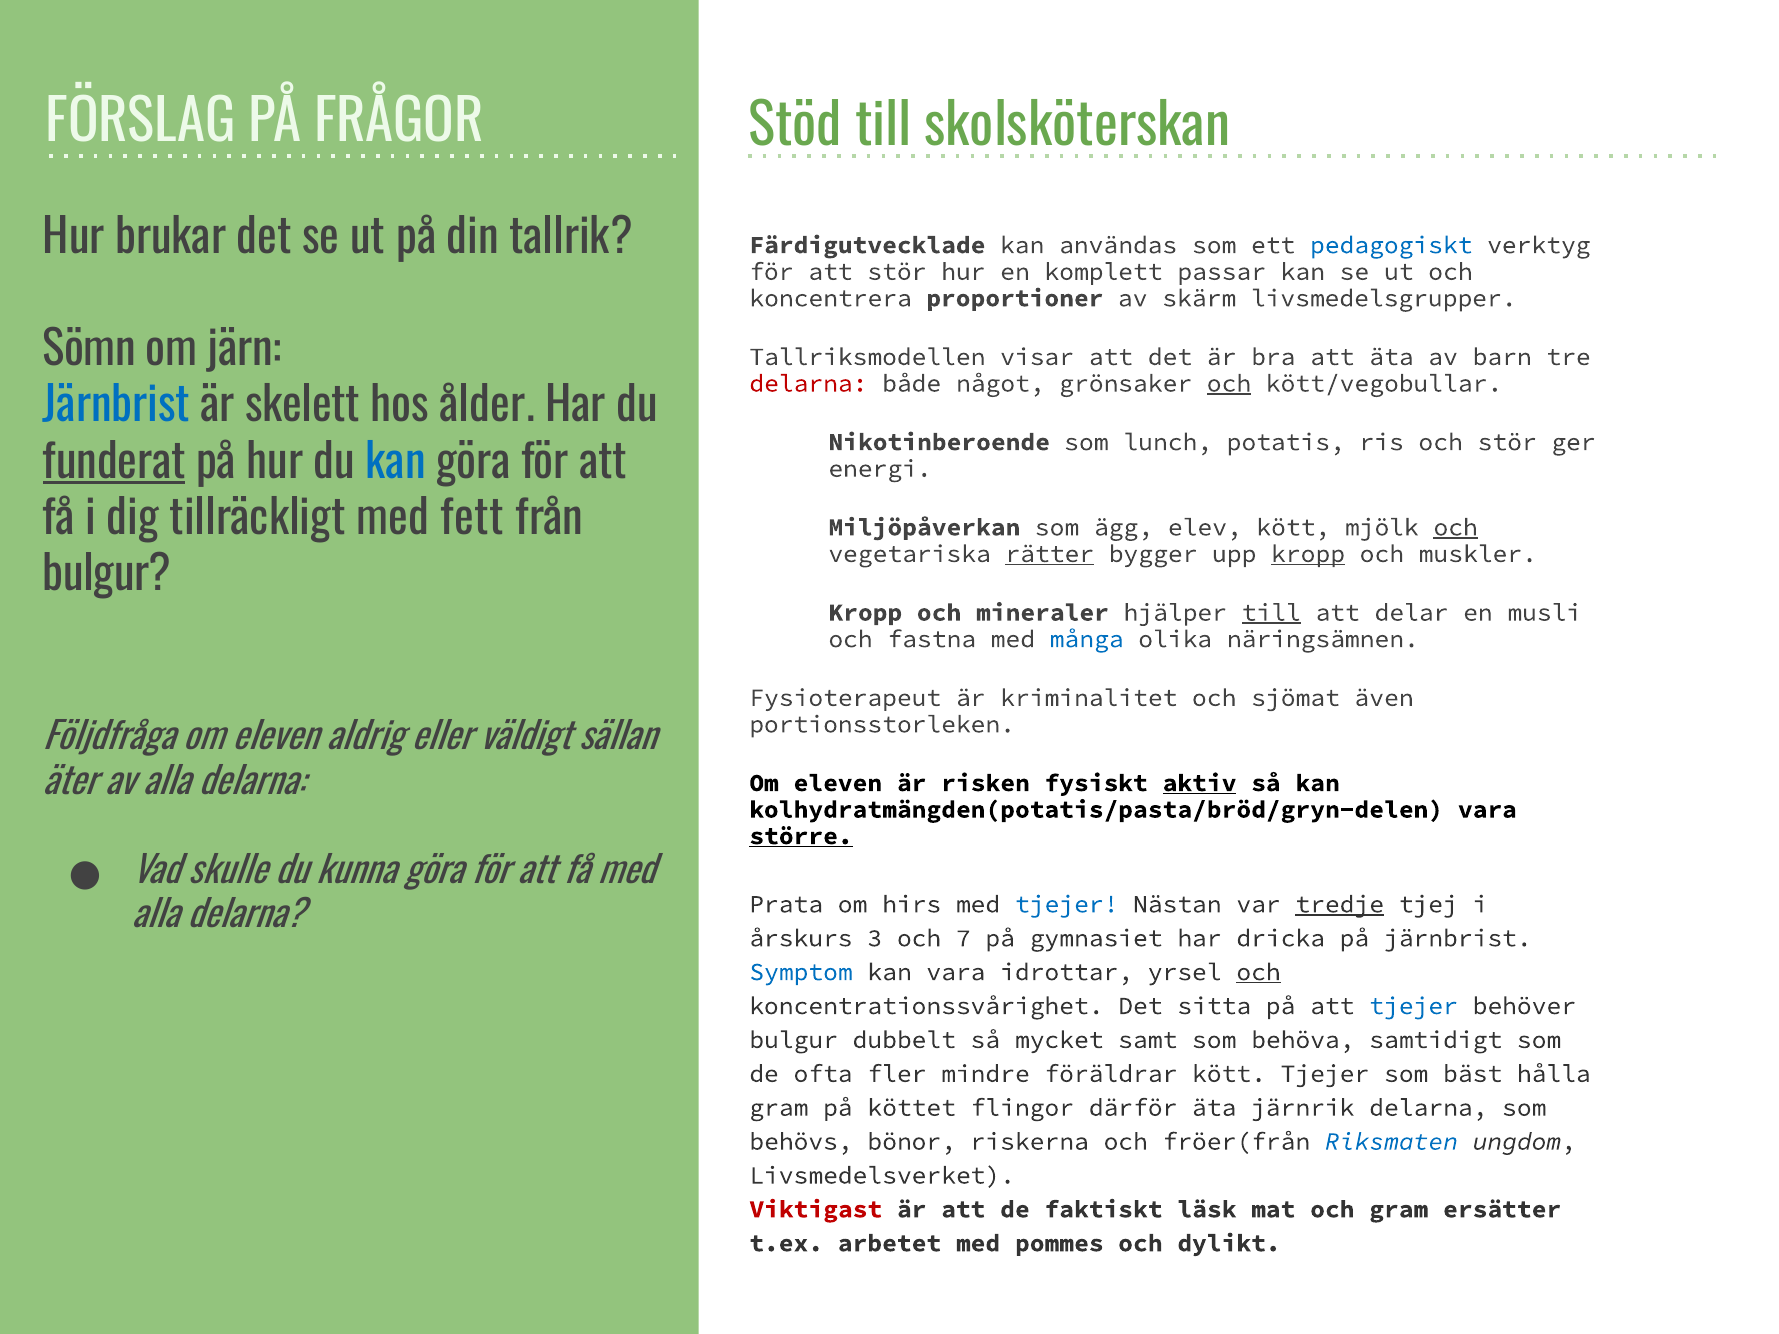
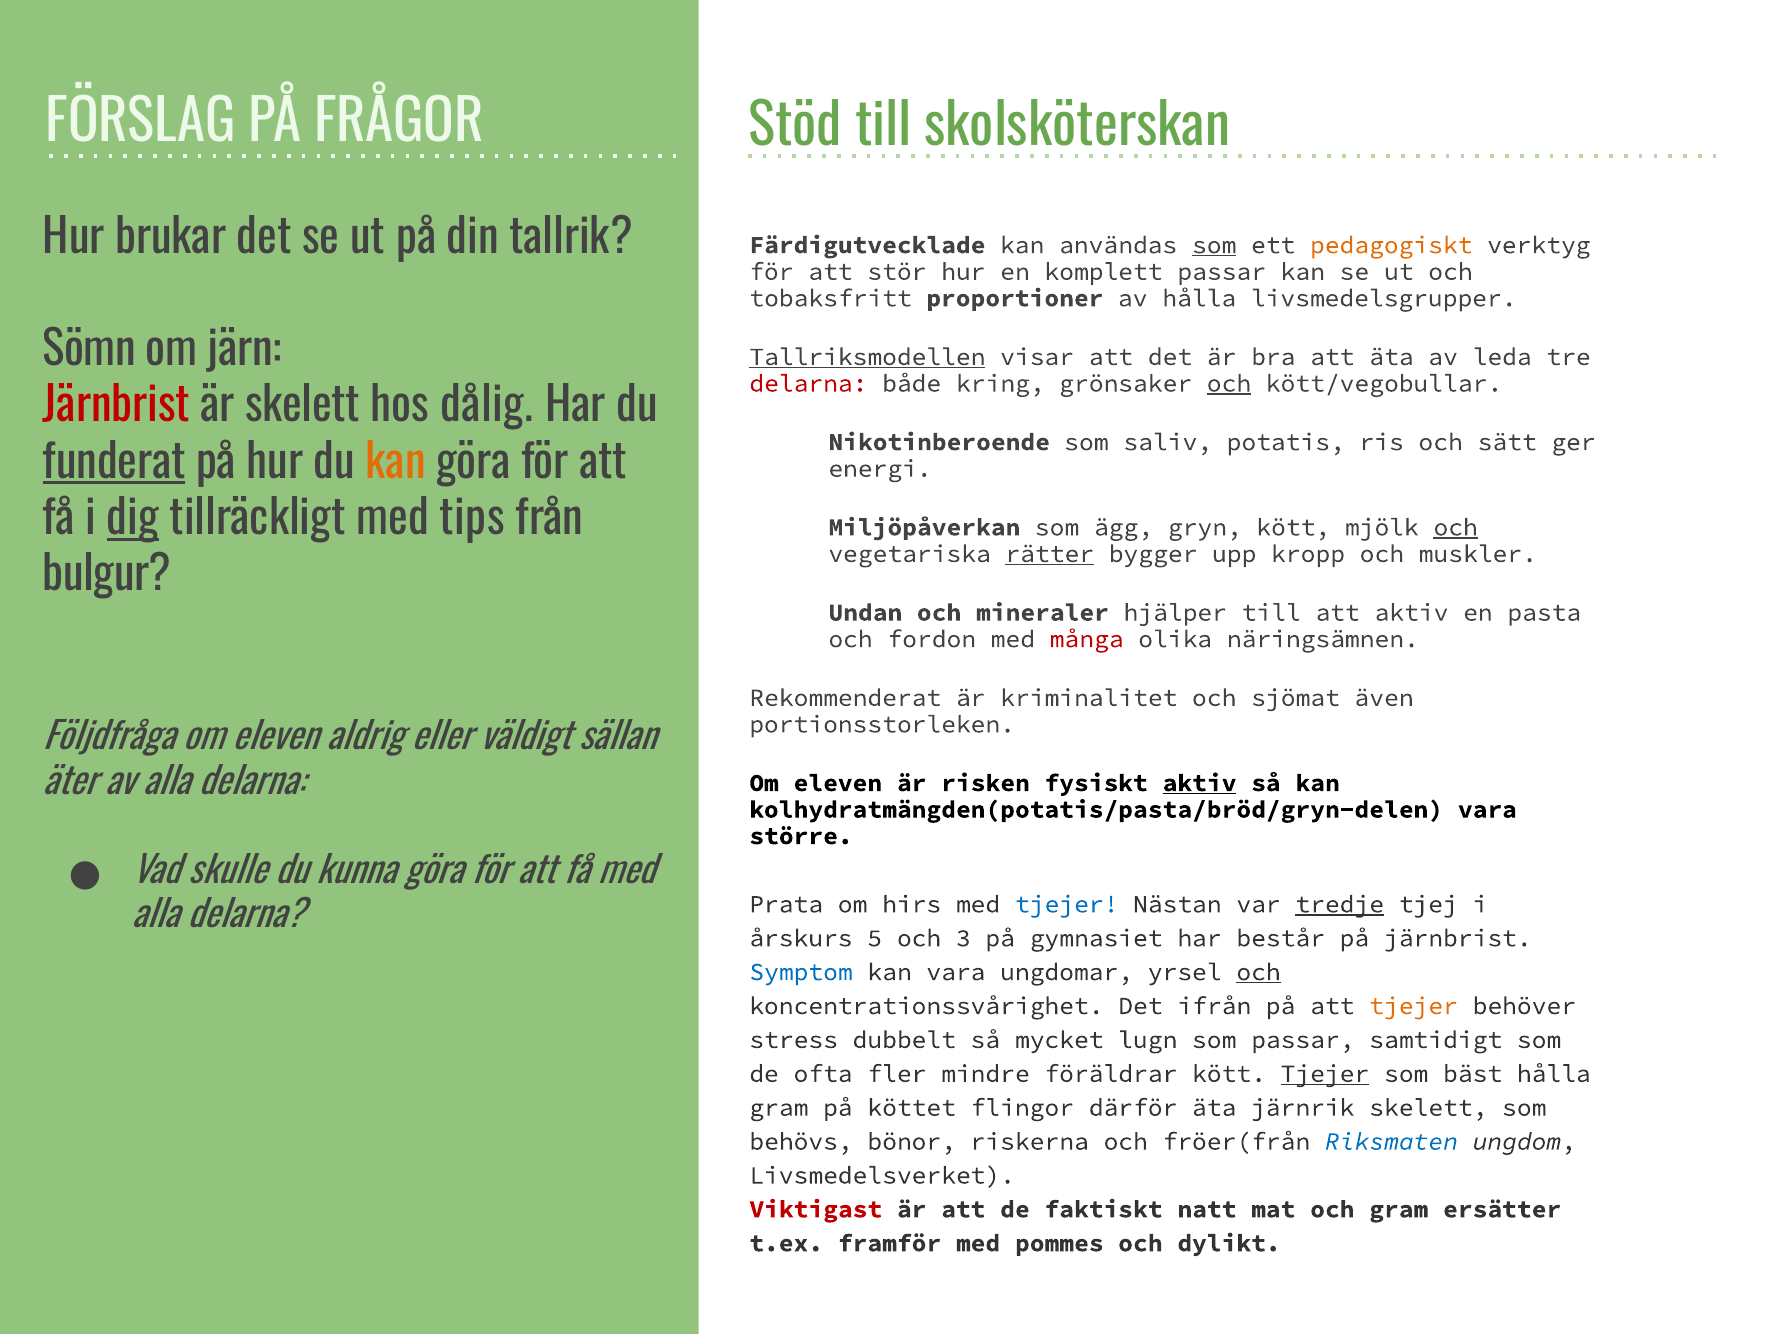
som underline: none -> present (1214, 245)
pedagogiskt colour: blue -> orange (1391, 245)
koncentrera: koncentrera -> tobaksfritt (831, 298)
av skärm: skärm -> hålla (1199, 298)
Tallriksmodellen underline: none -> present (867, 357)
barn: barn -> leda (1502, 357)
något: något -> kring (1000, 383)
Järnbrist colour: blue -> red (117, 407)
ålder: ålder -> dålig (487, 407)
lunch: lunch -> saliv (1168, 442)
och stör: stör -> sätt (1507, 442)
kan colour: blue -> orange (396, 463)
dig underline: none -> present (133, 519)
fett: fett -> tips (472, 519)
elev: elev -> gryn (1205, 527)
kropp underline: present -> none (1308, 554)
Kropp: Kropp -> Undan (865, 613)
till underline: present -> none (1271, 613)
att delar: delar -> aktiv (1412, 613)
musli: musli -> pasta (1544, 613)
fastna: fastna -> fordon (932, 639)
många colour: blue -> red (1087, 639)
Fysioterapeut: Fysioterapeut -> Rekommenderat (845, 698)
större underline: present -> none (801, 836)
3: 3 -> 5 (875, 938)
7: 7 -> 3 (963, 938)
dricka: dricka -> består (1281, 938)
idrottar: idrottar -> ungdomar (1067, 972)
sitta: sitta -> ifrån (1214, 1006)
tjejer colour: blue -> orange (1414, 1006)
bulgur: bulgur -> stress (794, 1040)
samt: samt -> lugn (1148, 1040)
som behöva: behöva -> passar (1303, 1040)
Tjejer underline: none -> present (1325, 1074)
järnrik delarna: delarna -> skelett (1428, 1108)
läsk: läsk -> natt (1207, 1209)
arbetet: arbetet -> framför (889, 1243)
